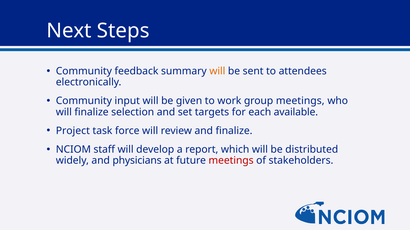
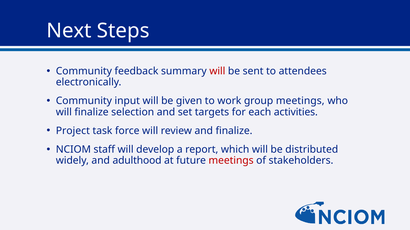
will colour: orange -> red (217, 71)
available: available -> activities (296, 112)
physicians: physicians -> adulthood (137, 161)
